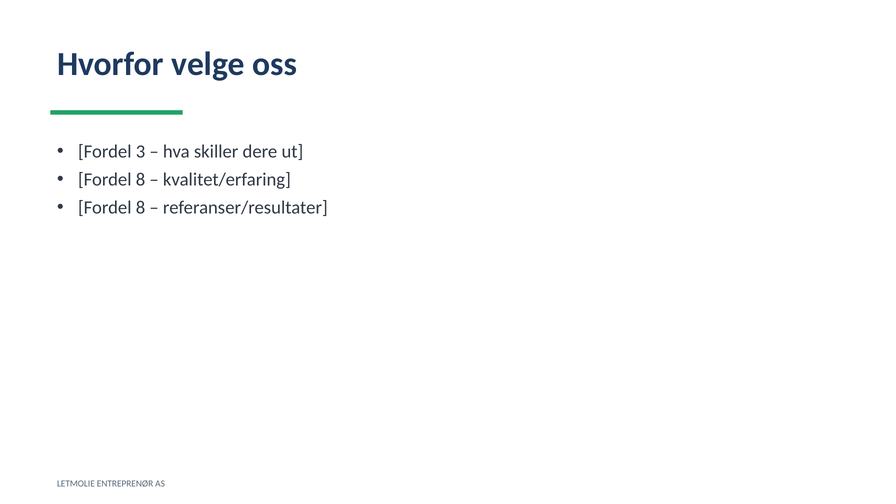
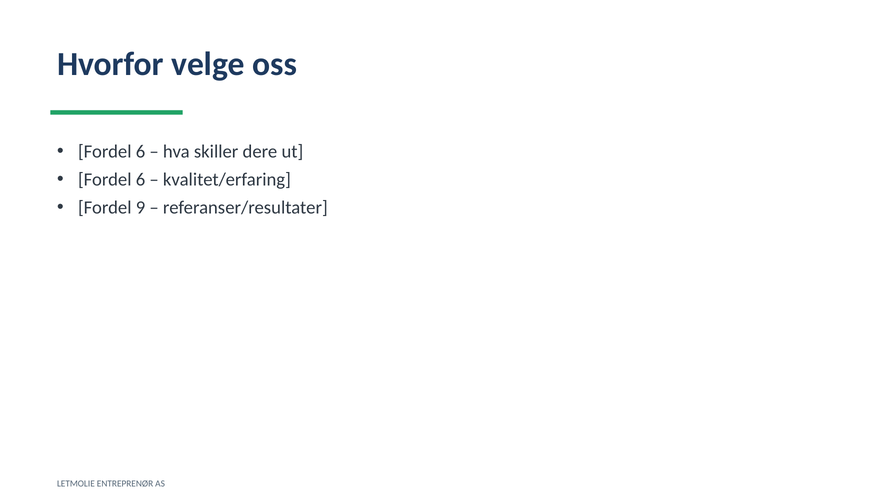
3: 3 -> 6 (141, 152)
8: 8 -> 6 (141, 180)
8: 8 -> 9 (141, 208)
